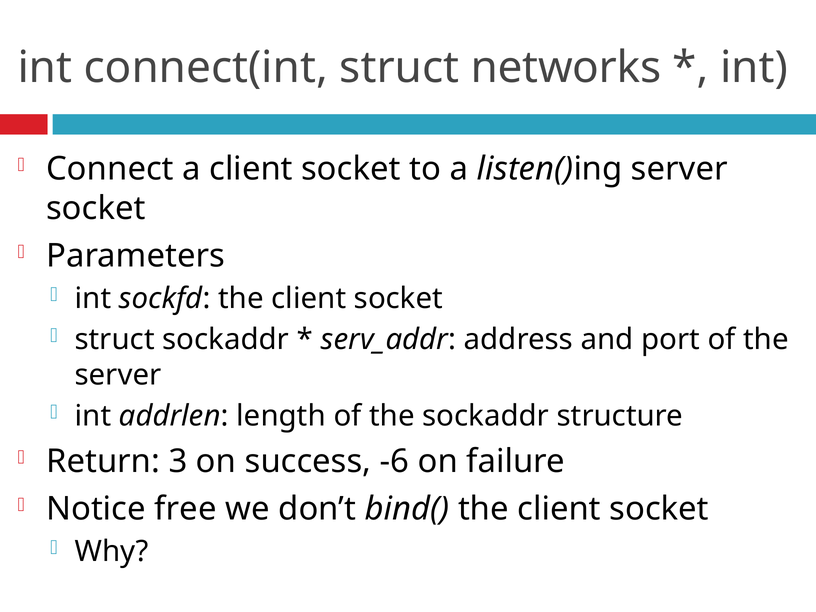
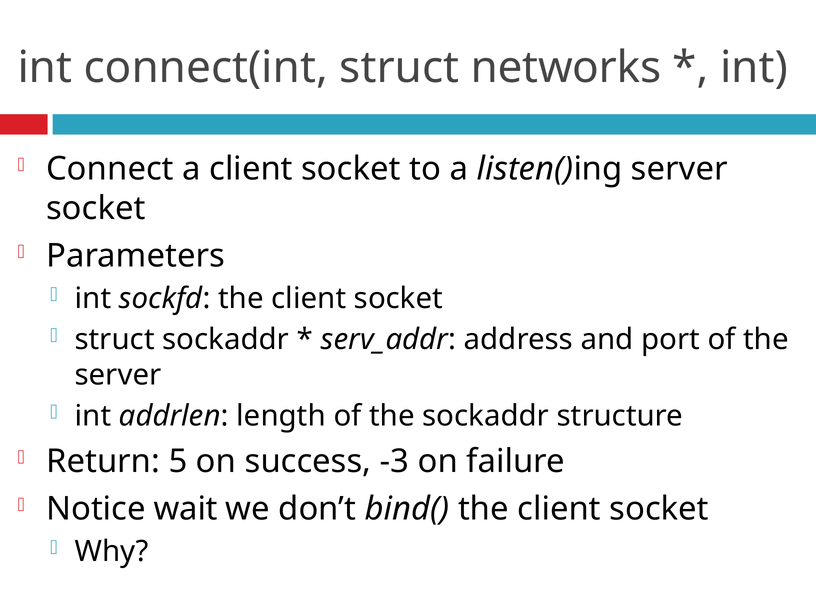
3: 3 -> 5 (178, 461)
-6: -6 -> -3 (394, 461)
free: free -> wait (186, 509)
